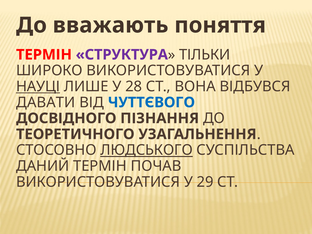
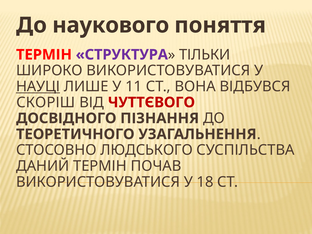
вважають: вважають -> наукового (111, 25)
28: 28 -> 11 (134, 87)
ДАВАТИ: ДАВАТИ -> СКОРІШ (46, 102)
ЧУТТЄВОГО colour: blue -> red (151, 102)
ЛЮДСЬКОГО underline: present -> none (147, 150)
29: 29 -> 18 (205, 182)
